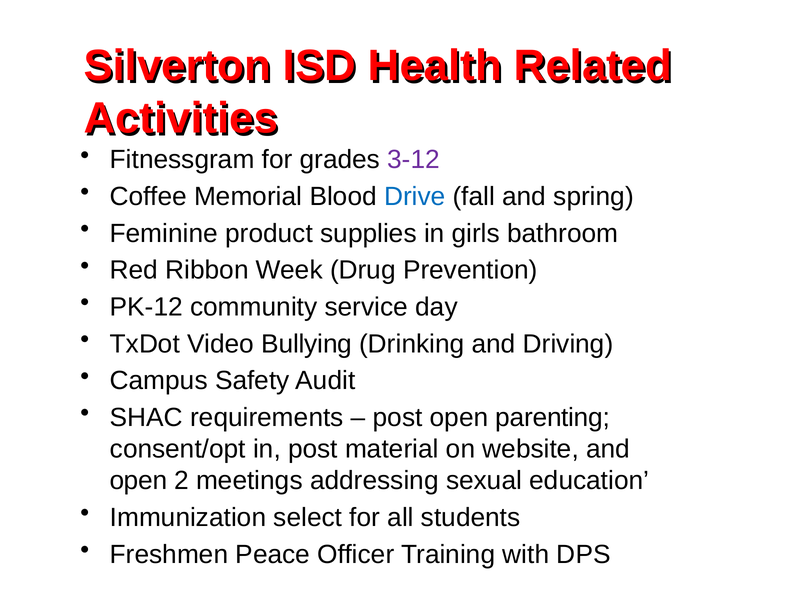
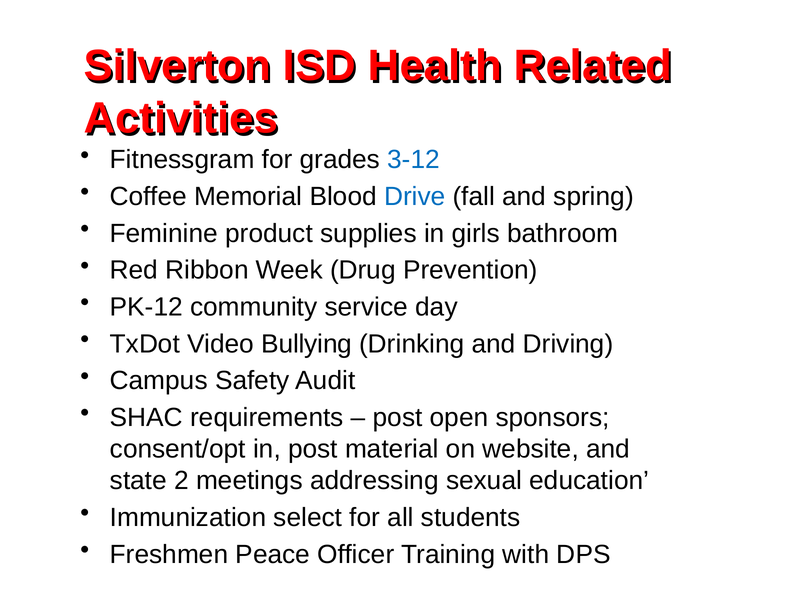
3-12 colour: purple -> blue (414, 160)
parenting: parenting -> sponsors (553, 417)
open: open -> state (138, 480)
